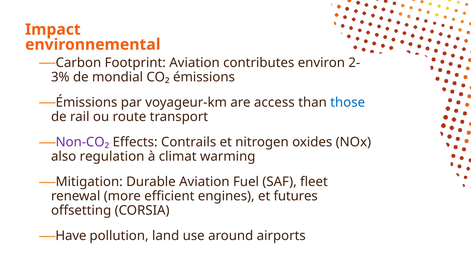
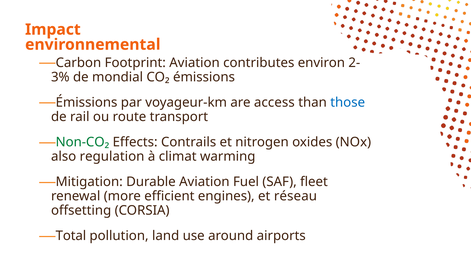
Non-CO₂ colour: purple -> green (82, 142)
futures: futures -> réseau (295, 196)
Have: Have -> Total (71, 236)
